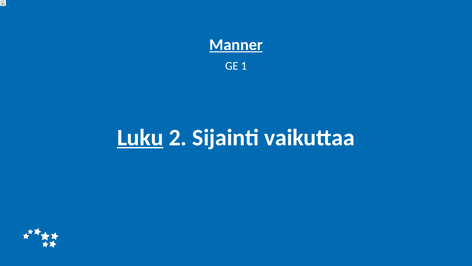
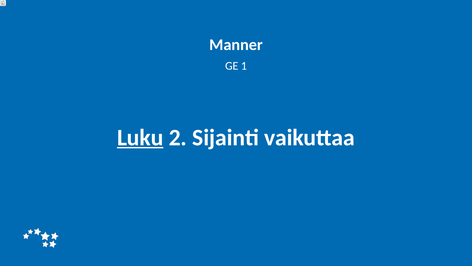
Manner underline: present -> none (236, 45)
